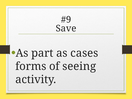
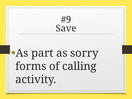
cases: cases -> sorry (84, 53)
seeing: seeing -> calling (79, 66)
